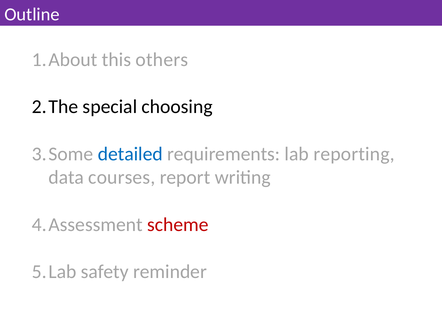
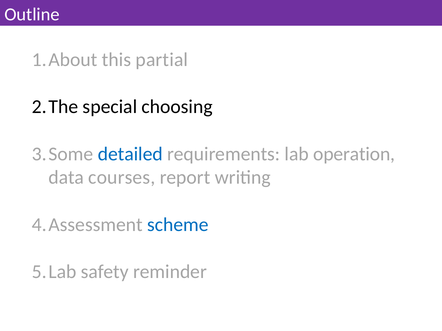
others: others -> partial (162, 60)
reporting: reporting -> operation (354, 154)
scheme colour: red -> blue (178, 225)
